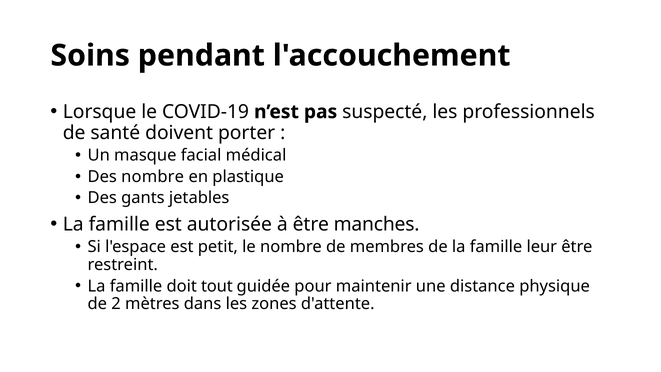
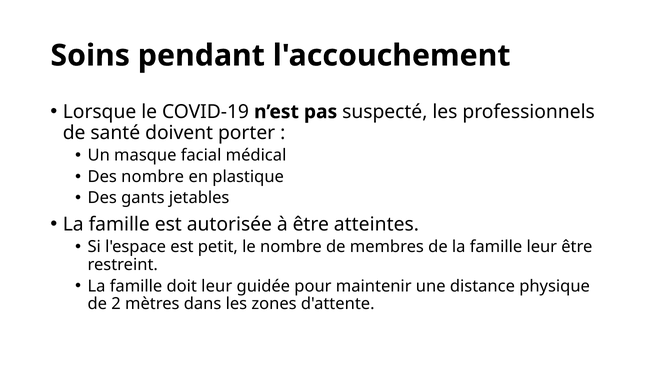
manches: manches -> atteintes (376, 224)
doit tout: tout -> leur (217, 286)
